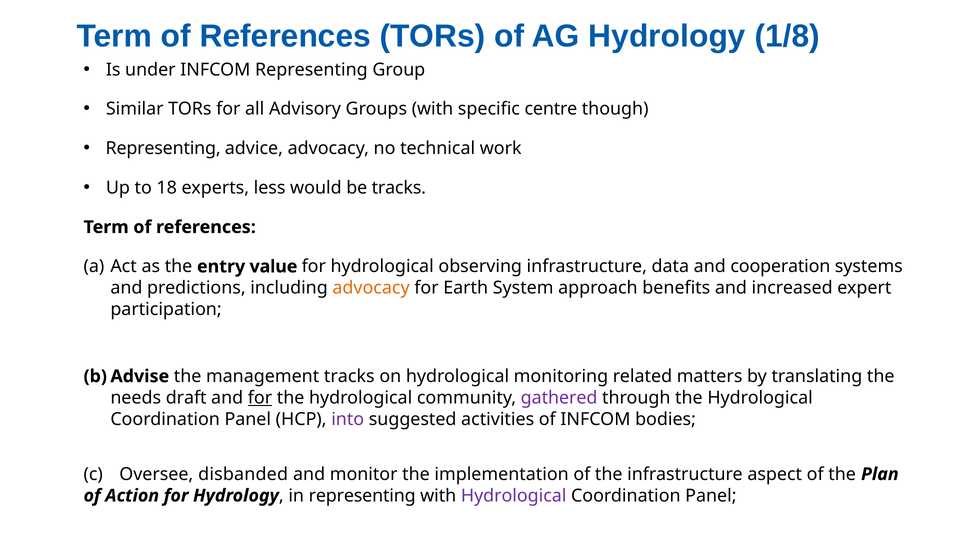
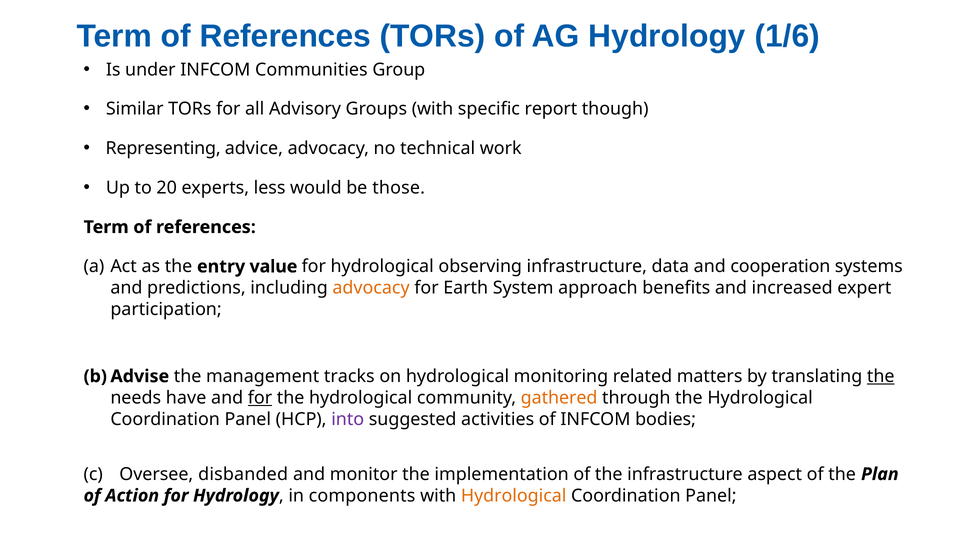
1/8: 1/8 -> 1/6 (787, 36)
INFCOM Representing: Representing -> Communities (311, 70)
centre: centre -> report (551, 109)
18: 18 -> 20 (167, 188)
be tracks: tracks -> those (399, 188)
the underline: none -> present (881, 376)
draft: draft -> have (186, 398)
gathered colour: purple -> orange (559, 398)
in representing: representing -> components (362, 495)
Hydrological colour: purple -> orange (514, 495)
